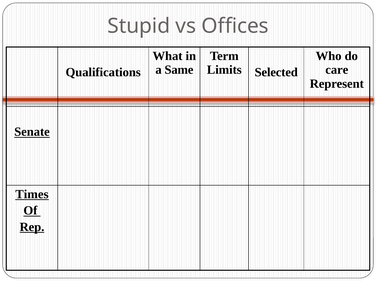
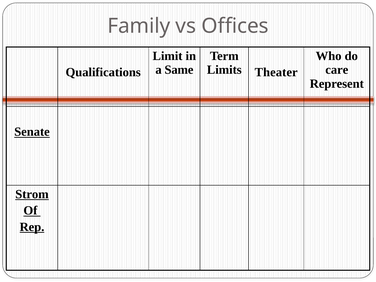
Stupid: Stupid -> Family (139, 26)
What: What -> Limit (168, 56)
Selected: Selected -> Theater (276, 72)
Times: Times -> Strom (32, 194)
